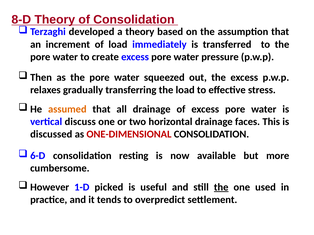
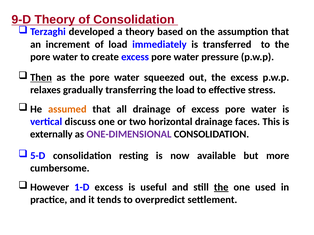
8-D: 8-D -> 9-D (21, 20)
Then underline: none -> present (41, 78)
discussed: discussed -> externally (51, 135)
ONE-DIMENSIONAL colour: red -> purple (129, 135)
6-D: 6-D -> 5-D (38, 156)
1-D picked: picked -> excess (109, 188)
